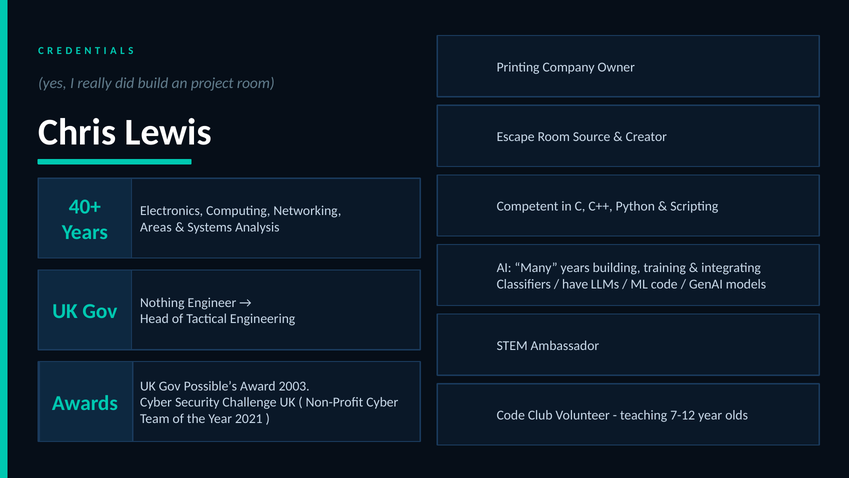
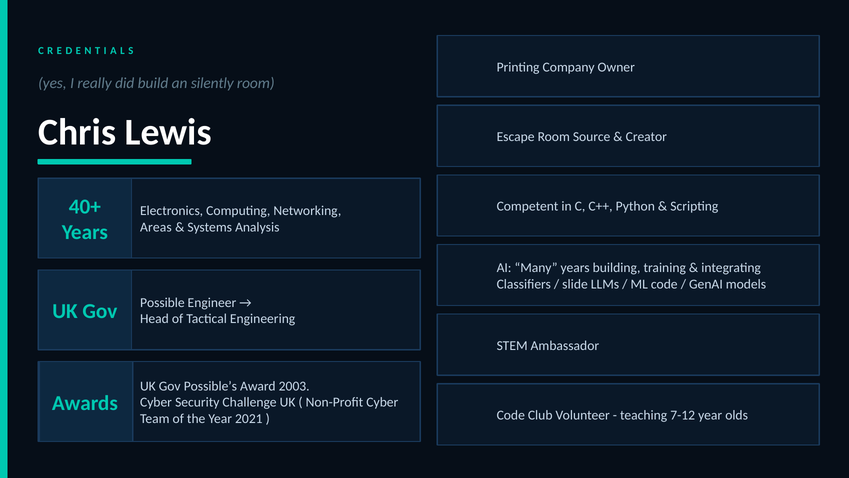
project: project -> silently (212, 83)
have: have -> slide (575, 284)
Nothing: Nothing -> Possible (162, 303)
